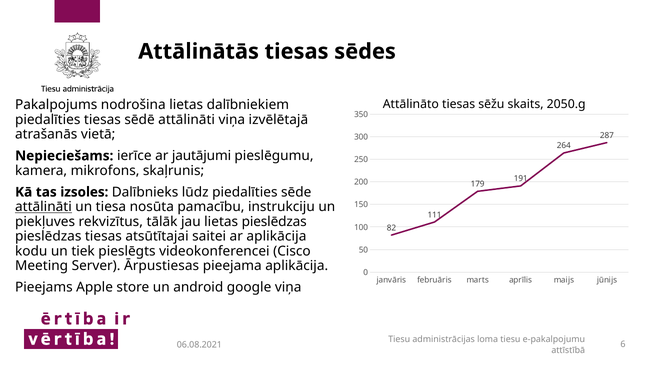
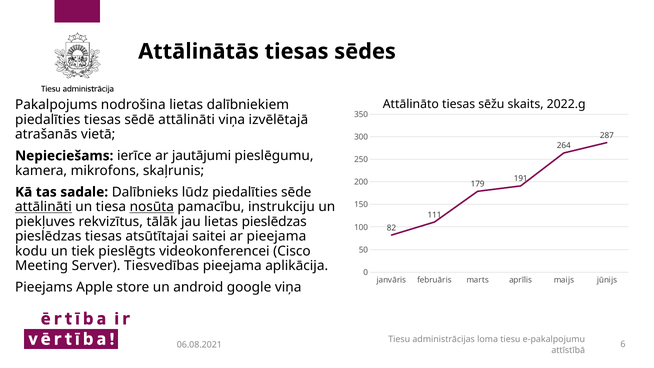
2050.g: 2050.g -> 2022.g (566, 104)
izsoles: izsoles -> sadale (84, 192)
nosūta underline: none -> present (152, 207)
ar aplikācija: aplikācija -> pieejama (276, 236)
Ārpustiesas: Ārpustiesas -> Tiesvedības (162, 266)
